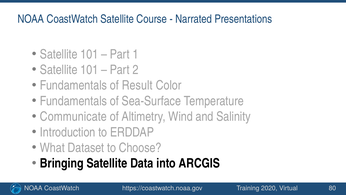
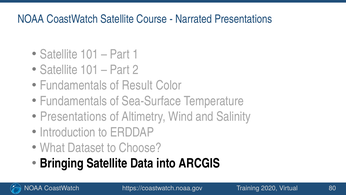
Communicate: Communicate -> Presentations (73, 116)
